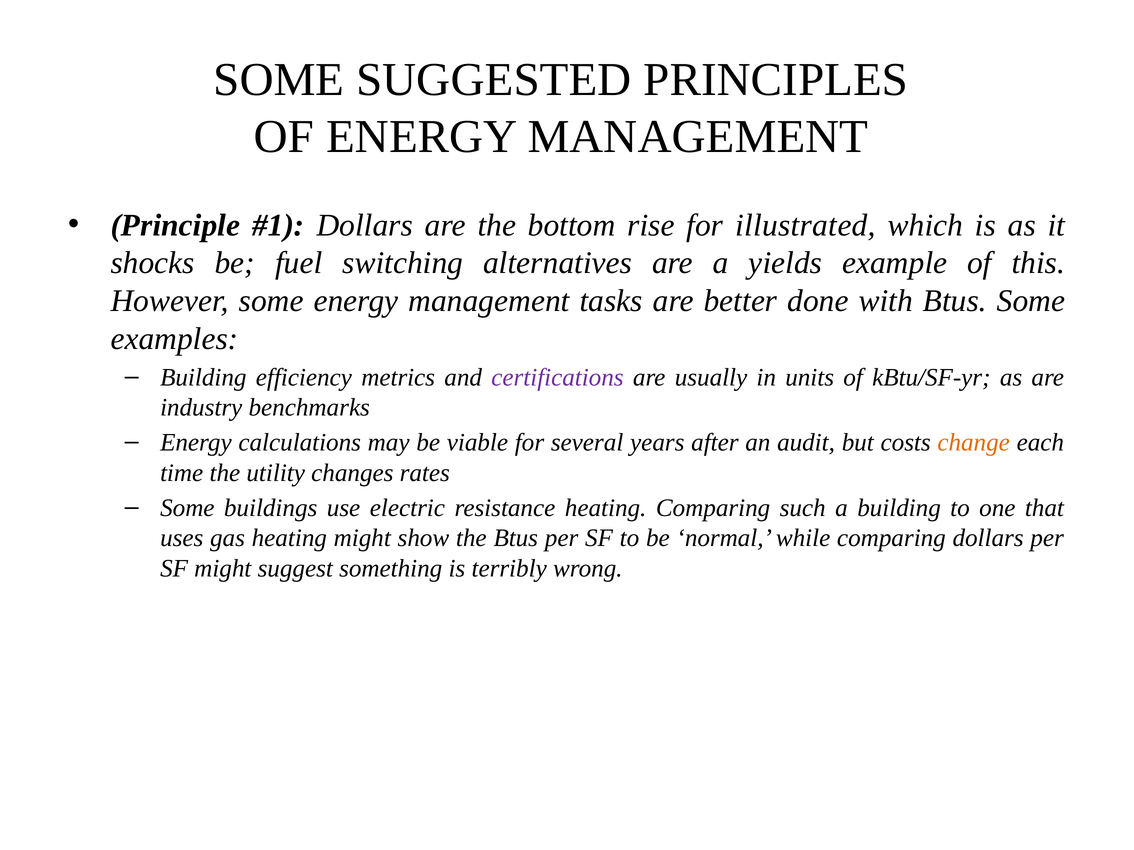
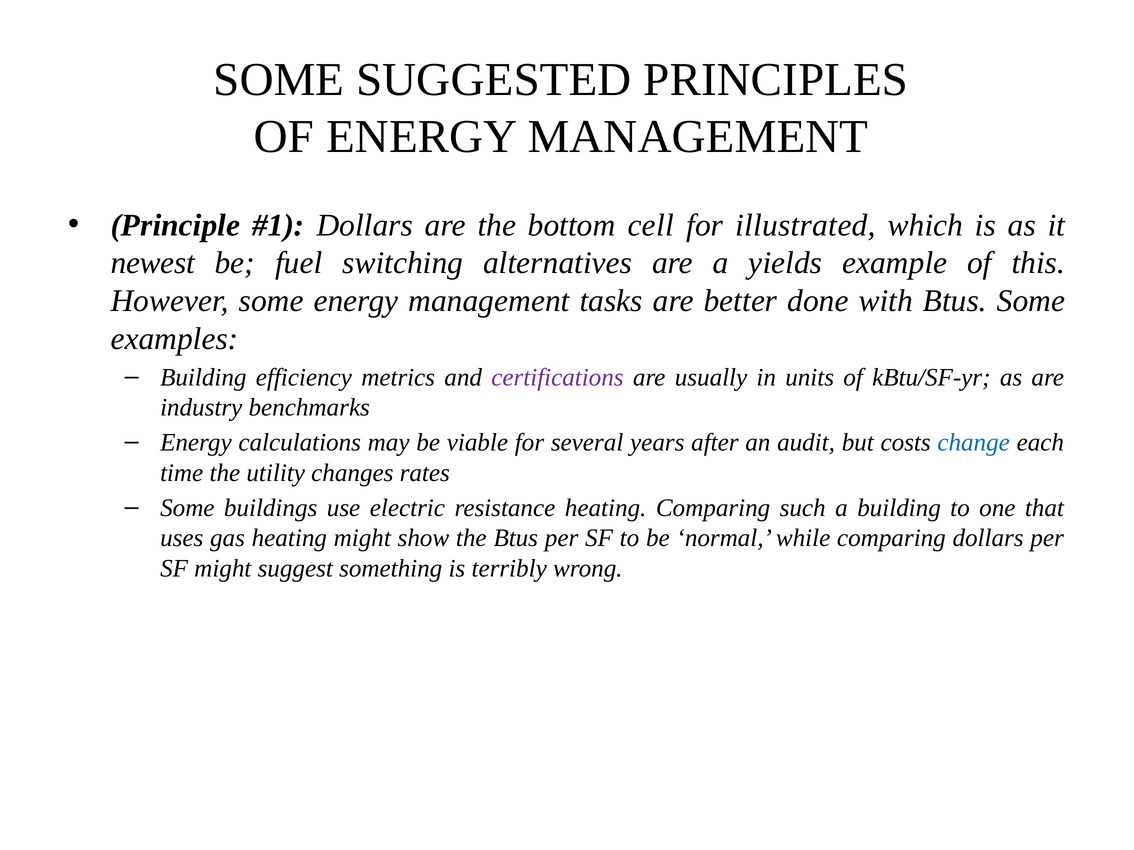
rise: rise -> cell (651, 225)
shocks: shocks -> newest (153, 263)
change colour: orange -> blue (974, 443)
